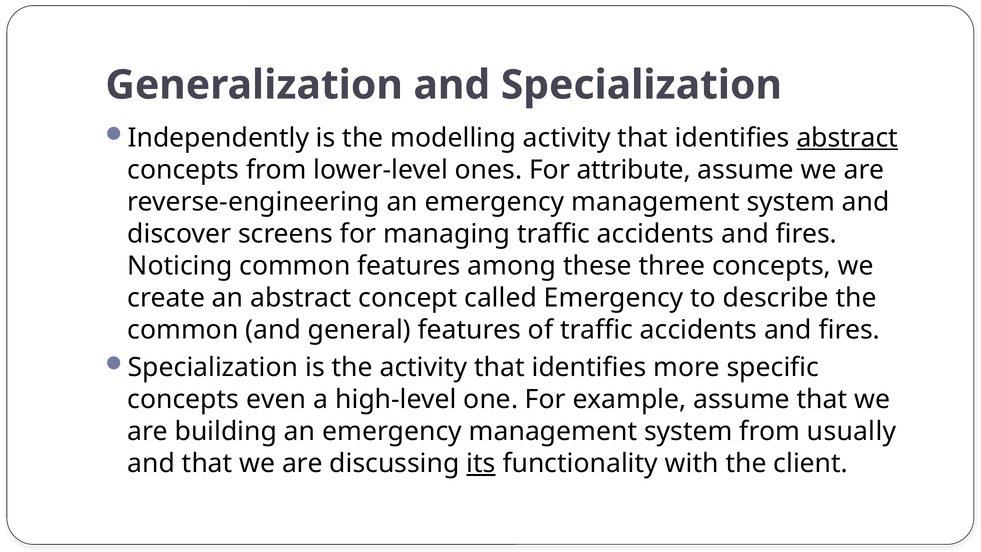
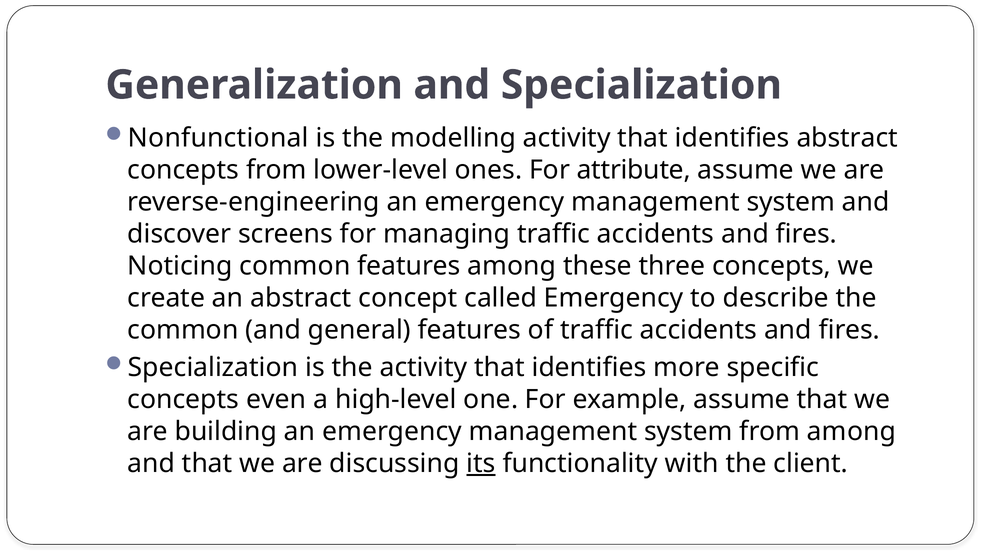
Independently: Independently -> Nonfunctional (218, 138)
abstract underline: present -> none (847, 138)
from usually: usually -> among (852, 431)
